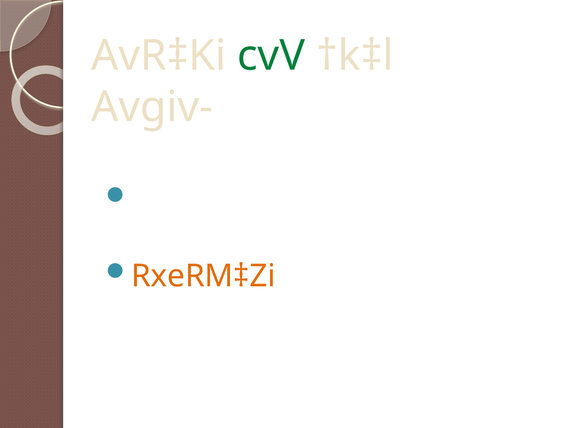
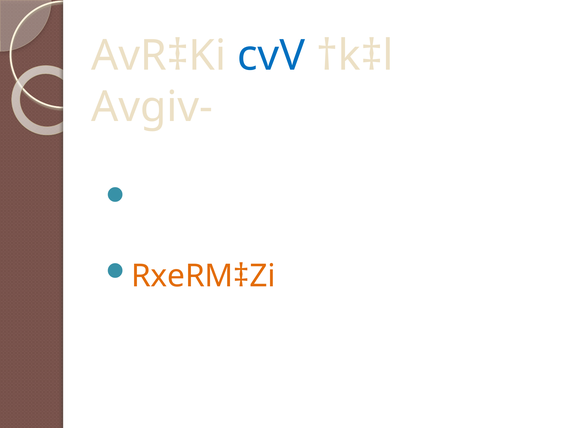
cvV colour: green -> blue (271, 56)
